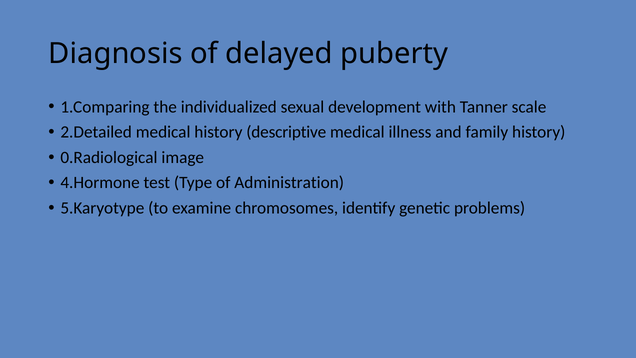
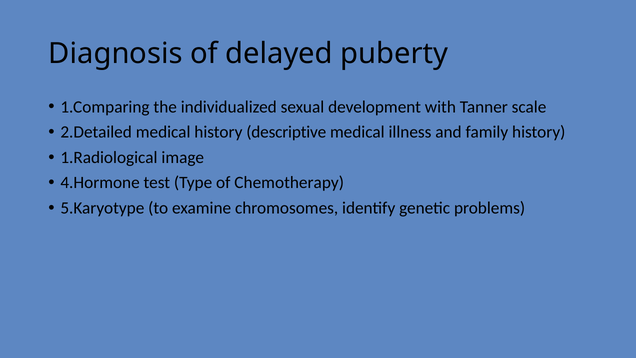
0.Radiological: 0.Radiological -> 1.Radiological (109, 157)
Administration: Administration -> Chemotherapy (289, 183)
